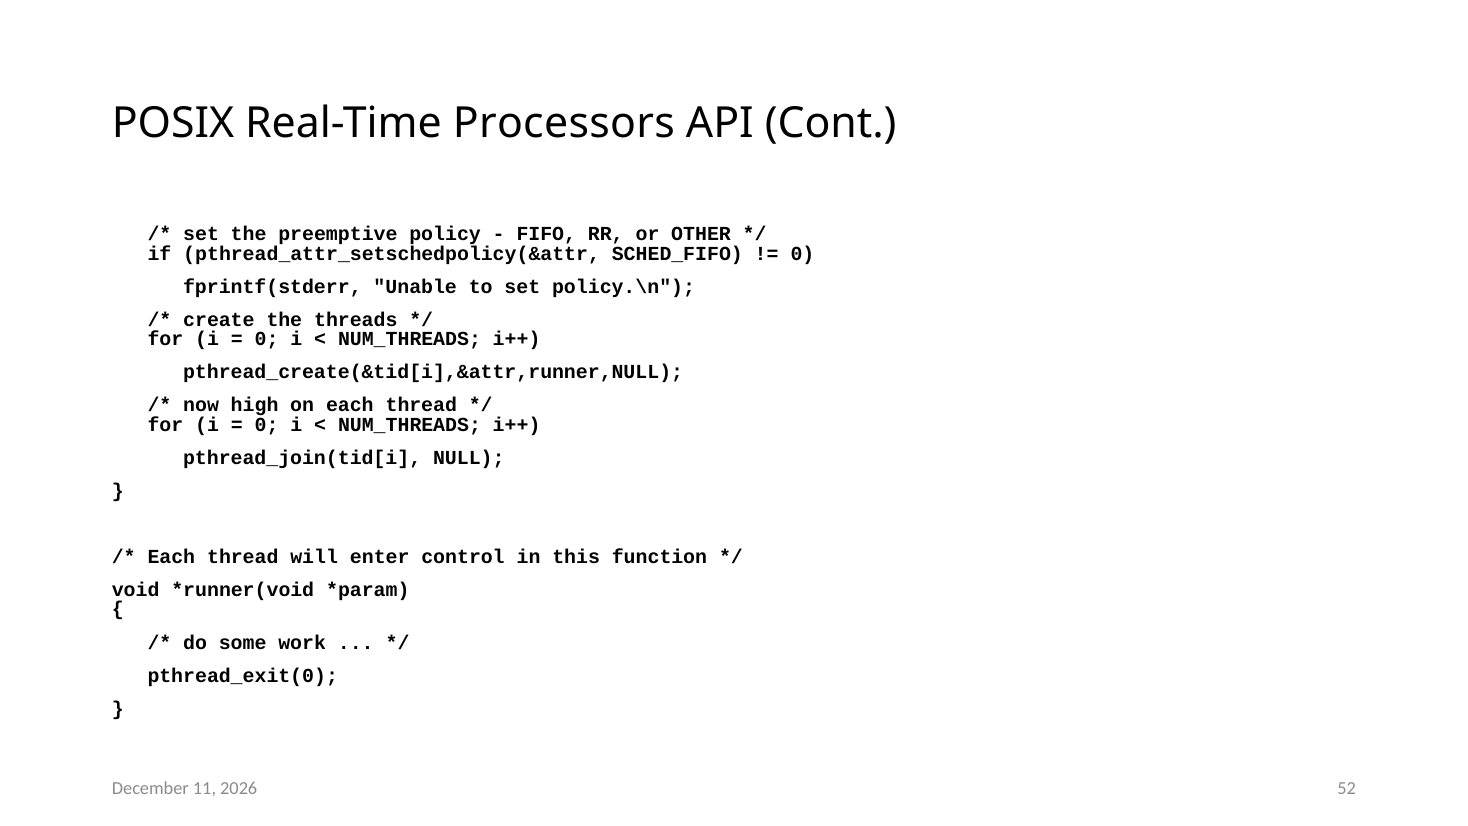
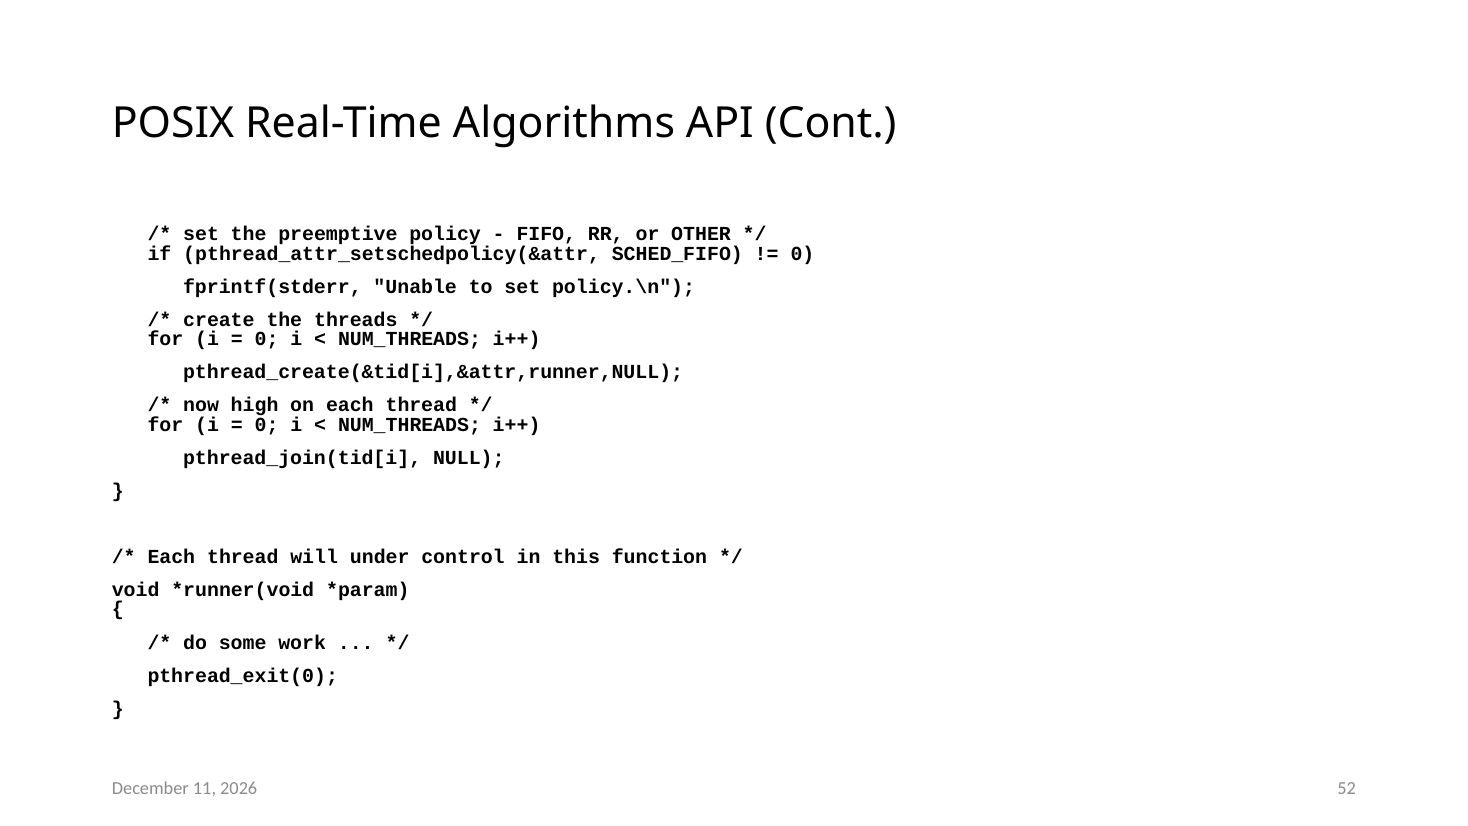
Processors: Processors -> Algorithms (564, 123)
enter: enter -> under (380, 557)
